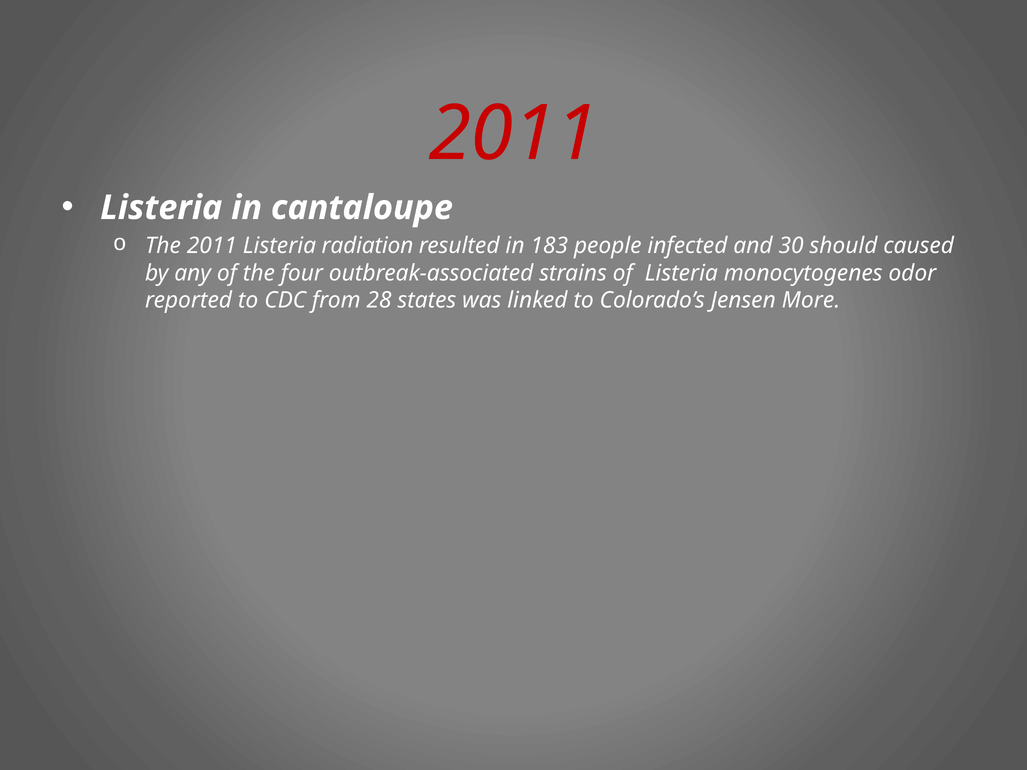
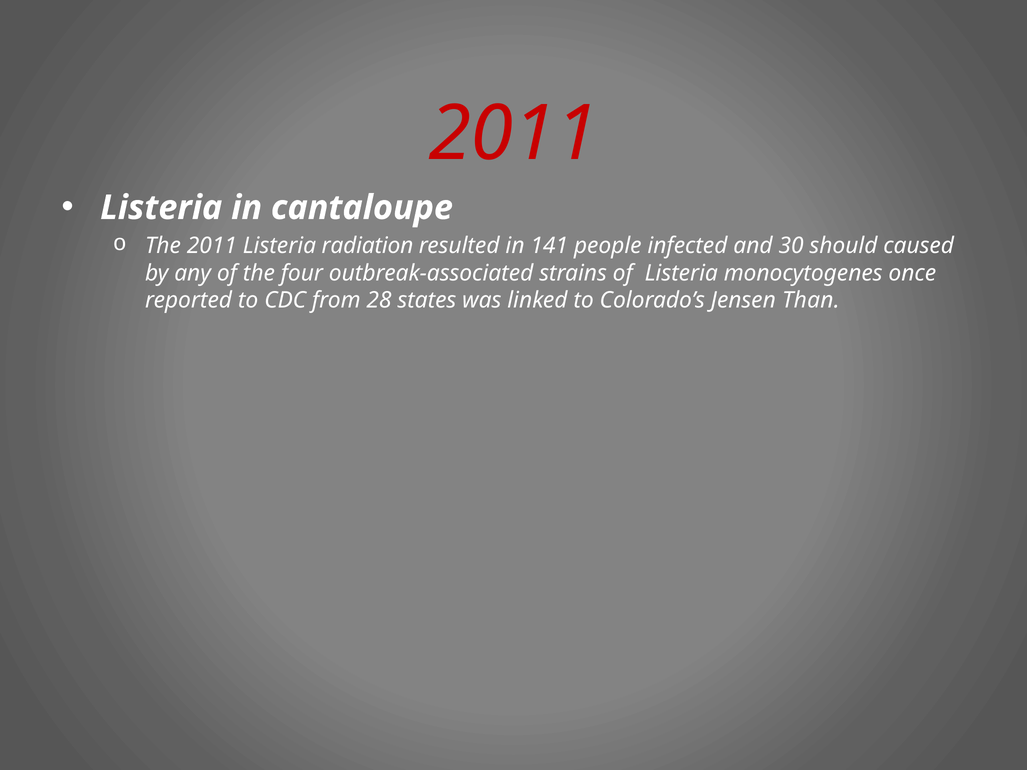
183: 183 -> 141 (549, 246)
odor: odor -> once (912, 273)
More: More -> Than (811, 301)
